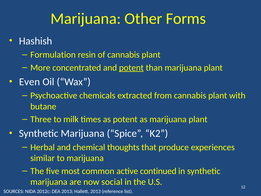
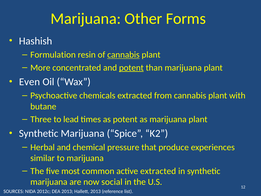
cannabis underline: none -> present (123, 55)
milk: milk -> lead (71, 119)
thoughts: thoughts -> pressure (123, 147)
active continued: continued -> extracted (158, 171)
